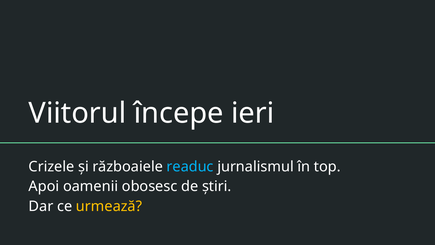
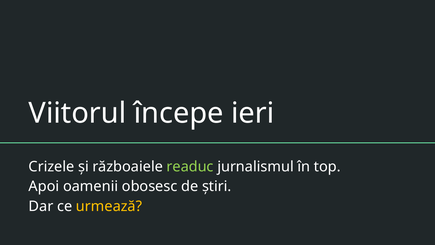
readuc colour: light blue -> light green (190, 166)
